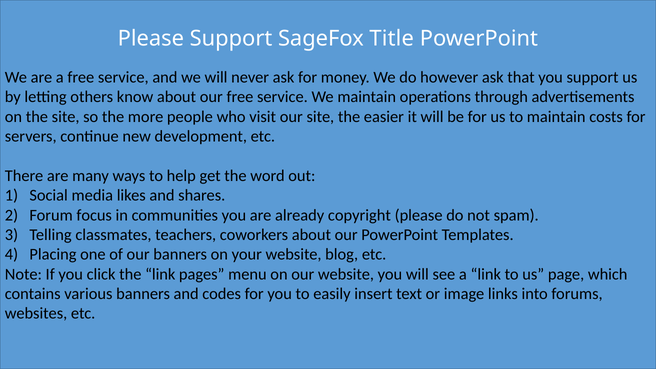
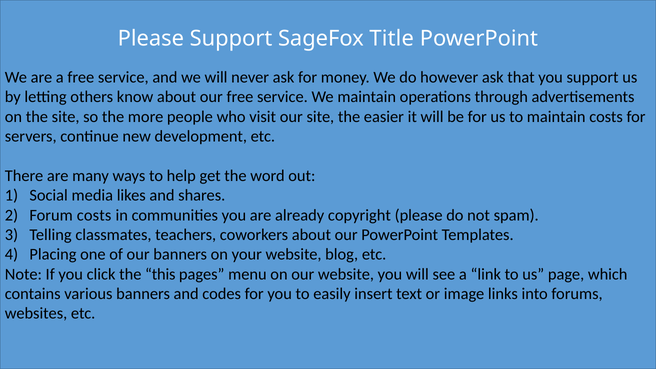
Forum focus: focus -> costs (94, 215)
the link: link -> this (160, 274)
